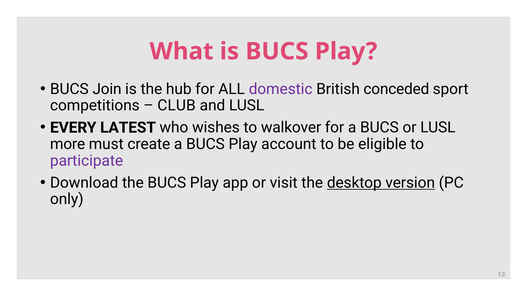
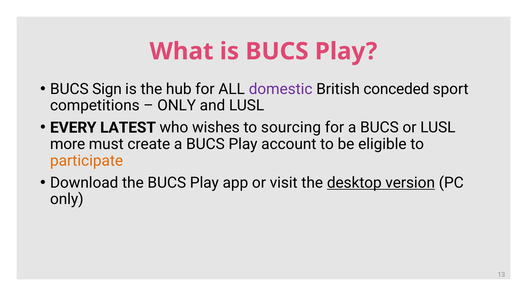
Join: Join -> Sign (107, 89)
CLUB: CLUB -> ONLY (177, 106)
walkover: walkover -> sourcing (291, 128)
participate colour: purple -> orange (87, 161)
